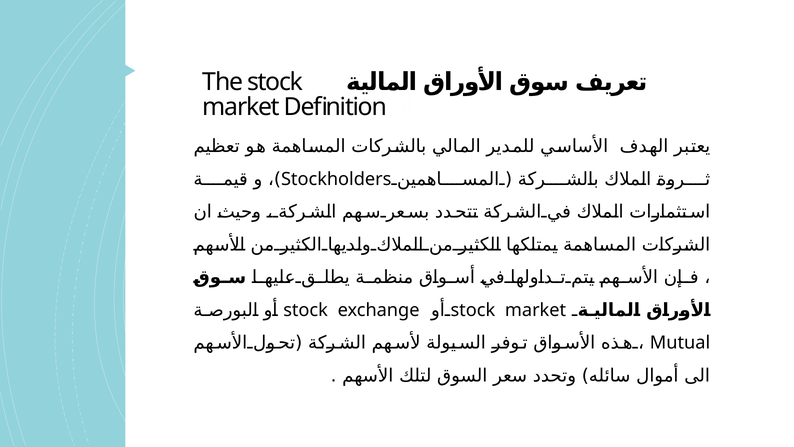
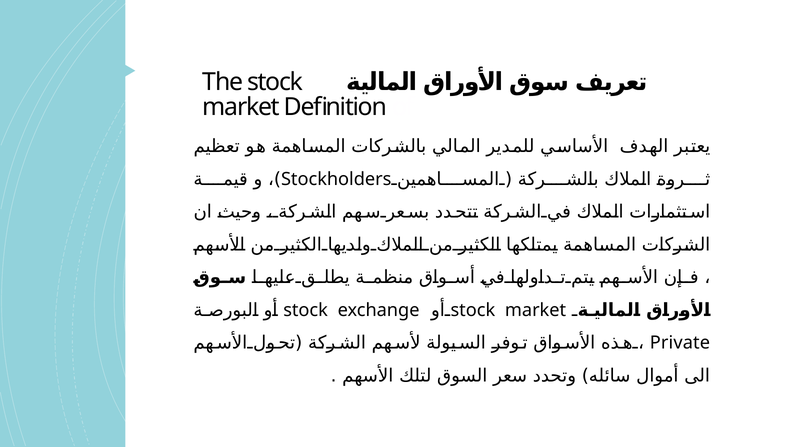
Mutual: Mutual -> Private (680, 343)
